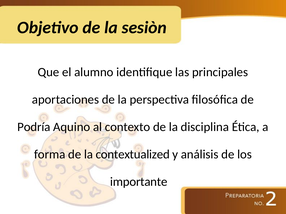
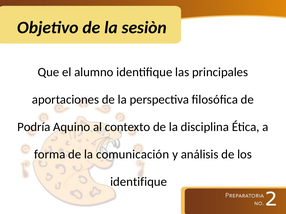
contextualized: contextualized -> comunicación (133, 155)
importante: importante -> identifique (139, 182)
